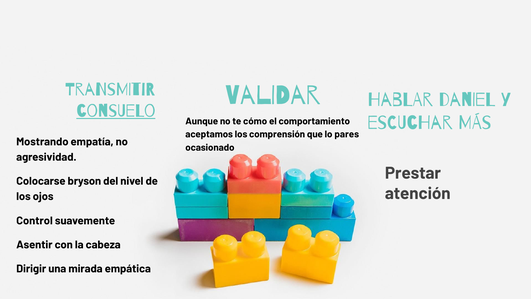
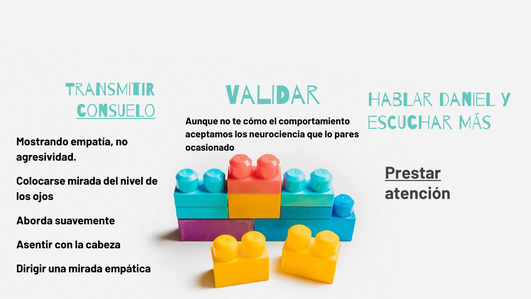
comprensión: comprensión -> neurociencia (277, 134)
Prestar underline: none -> present (413, 173)
Colocarse bryson: bryson -> mirada (84, 181)
Control: Control -> Aborda (34, 220)
